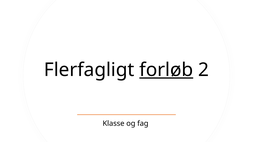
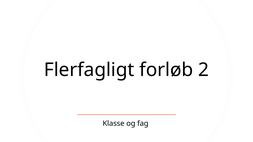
forløb underline: present -> none (166, 70)
